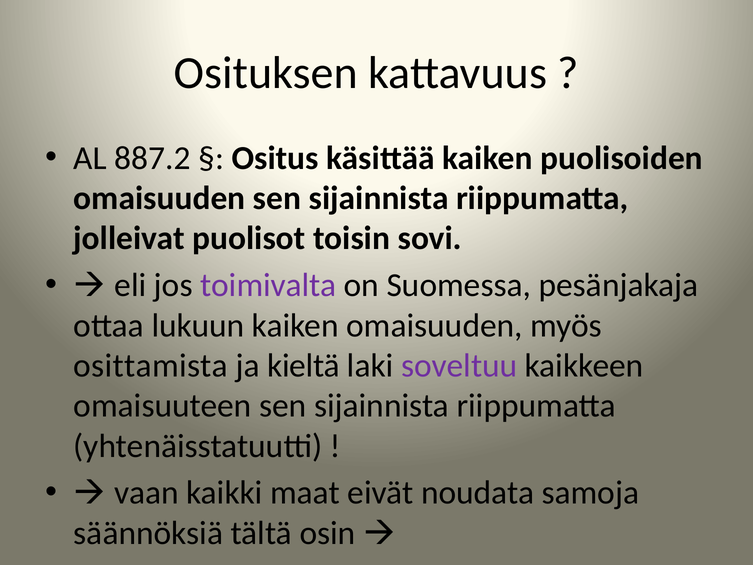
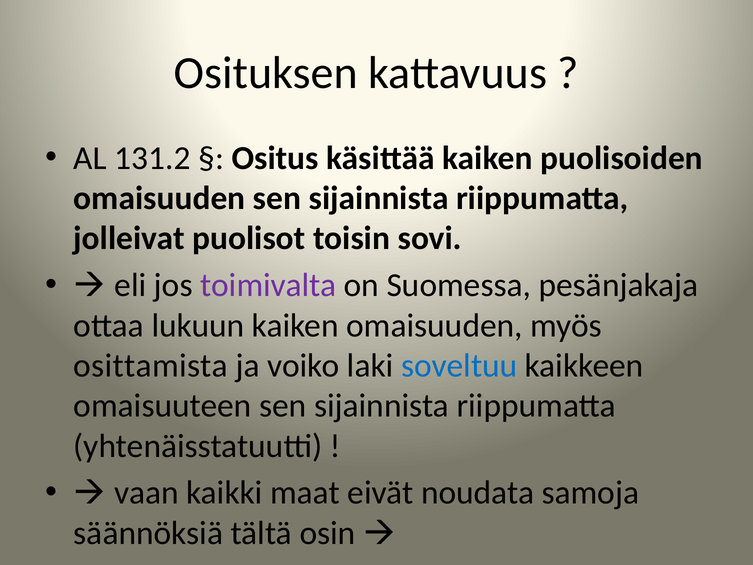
887.2: 887.2 -> 131.2 (153, 158)
kieltä: kieltä -> voiko (304, 366)
soveltuu colour: purple -> blue (459, 366)
